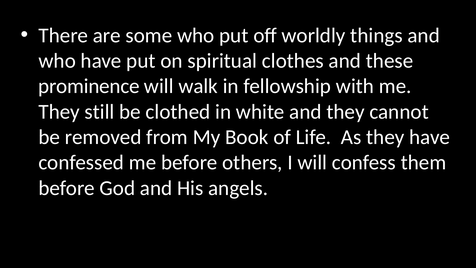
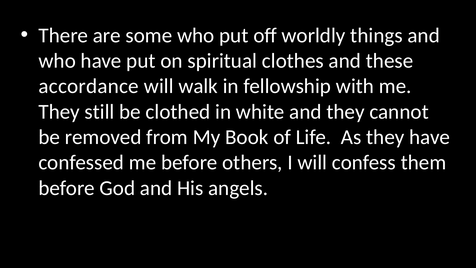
prominence: prominence -> accordance (89, 86)
